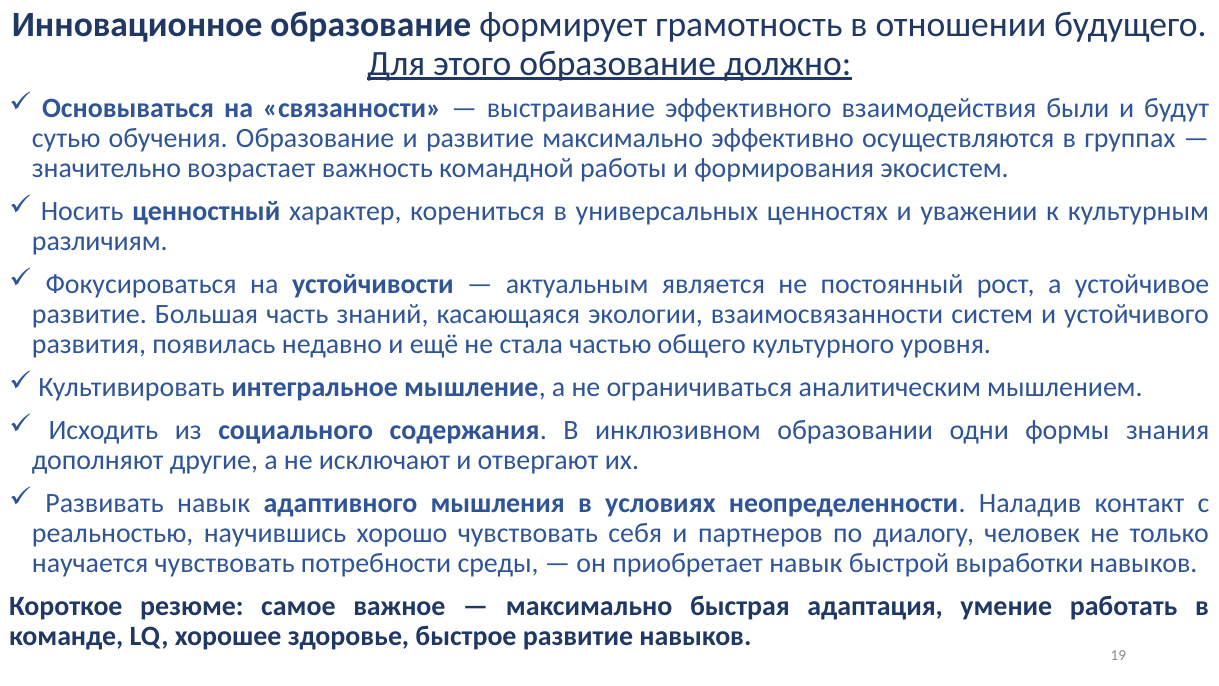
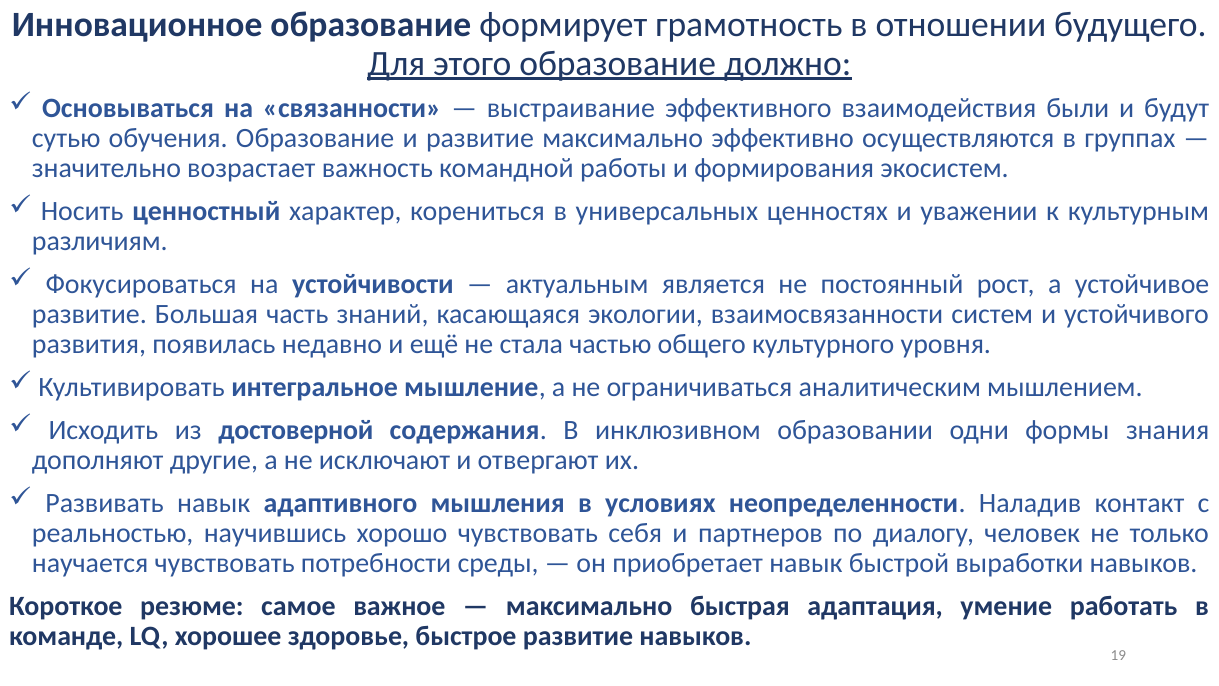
социального: социального -> достоверной (296, 430)
